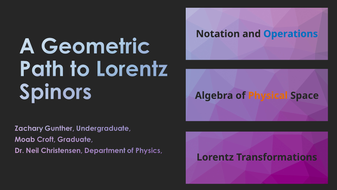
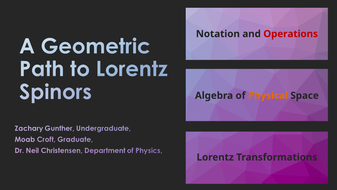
Operations colour: blue -> red (291, 34)
